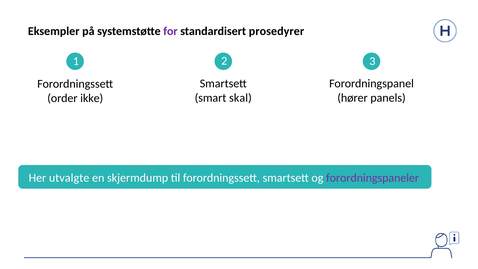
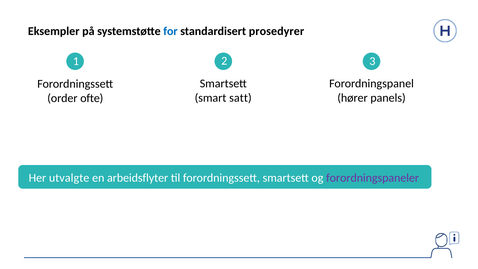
for colour: purple -> blue (170, 31)
skal: skal -> satt (240, 98)
ikke: ikke -> ofte (92, 98)
skjermdump: skjermdump -> arbeidsflyter (138, 178)
